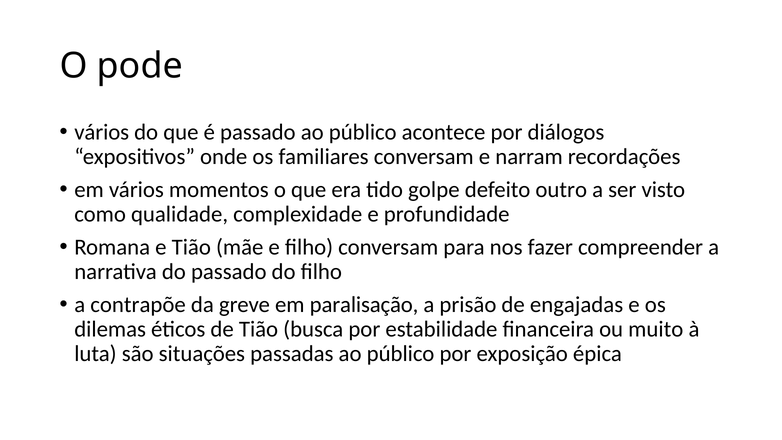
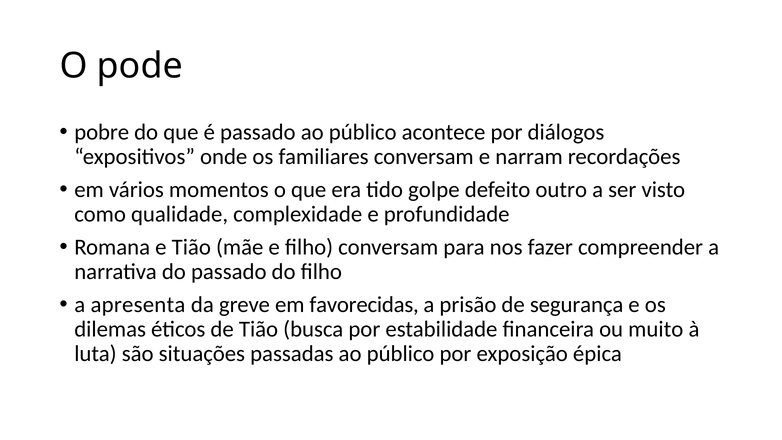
vários: vários -> pobre (102, 132)
contrapõe: contrapõe -> apresenta (138, 304)
paralisação: paralisação -> favorecidas (364, 304)
engajadas: engajadas -> segurança (577, 304)
